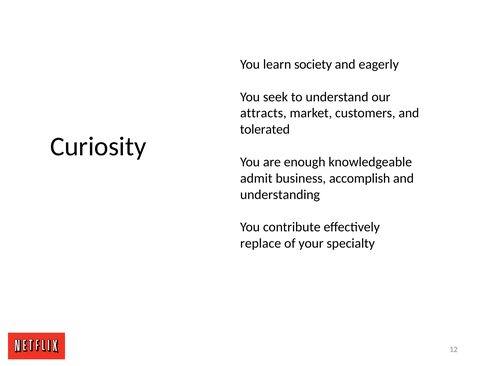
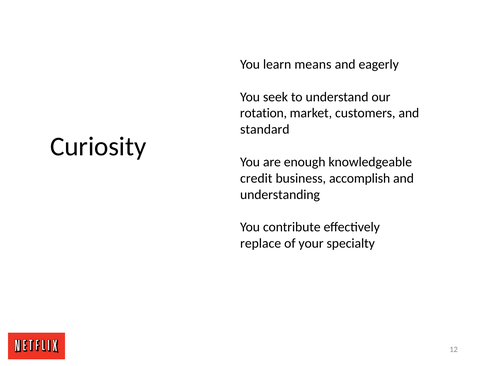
society: society -> means (313, 64)
attracts: attracts -> rotation (263, 113)
tolerated: tolerated -> standard (265, 129)
admit: admit -> credit (256, 178)
